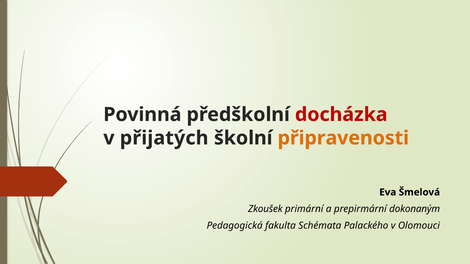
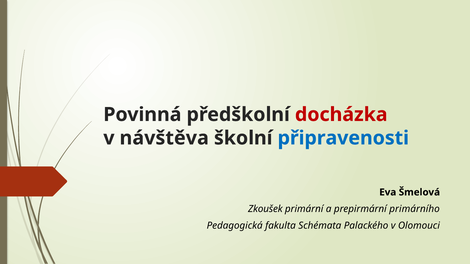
přijatých: přijatých -> návštěva (164, 138)
připravenosti colour: orange -> blue (343, 138)
dokonaným: dokonaným -> primárního (414, 209)
